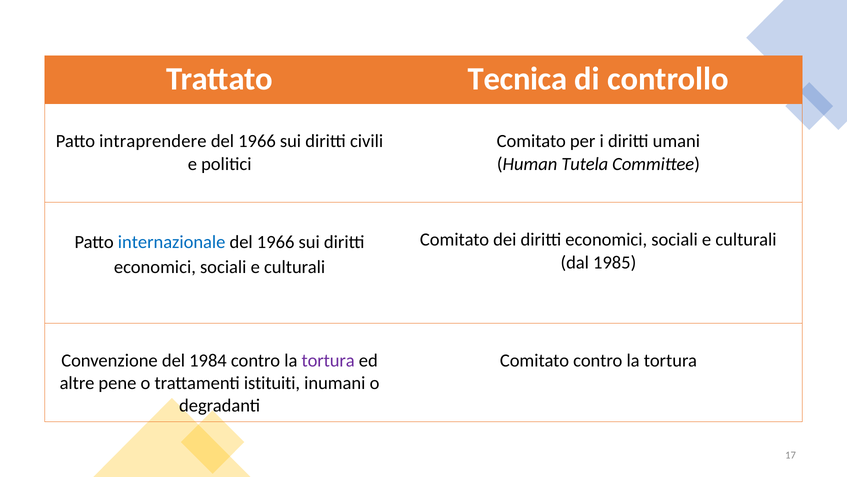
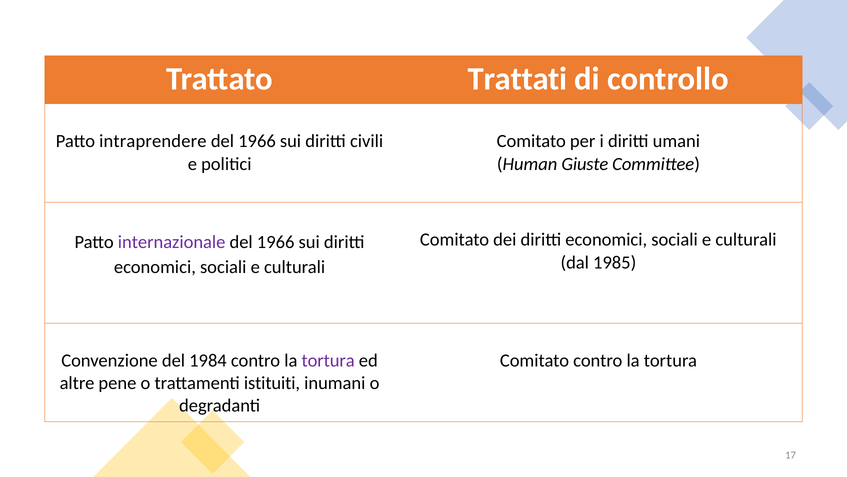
Tecnica: Tecnica -> Trattati (518, 79)
Tutela: Tutela -> Giuste (585, 164)
internazionale colour: blue -> purple (172, 242)
